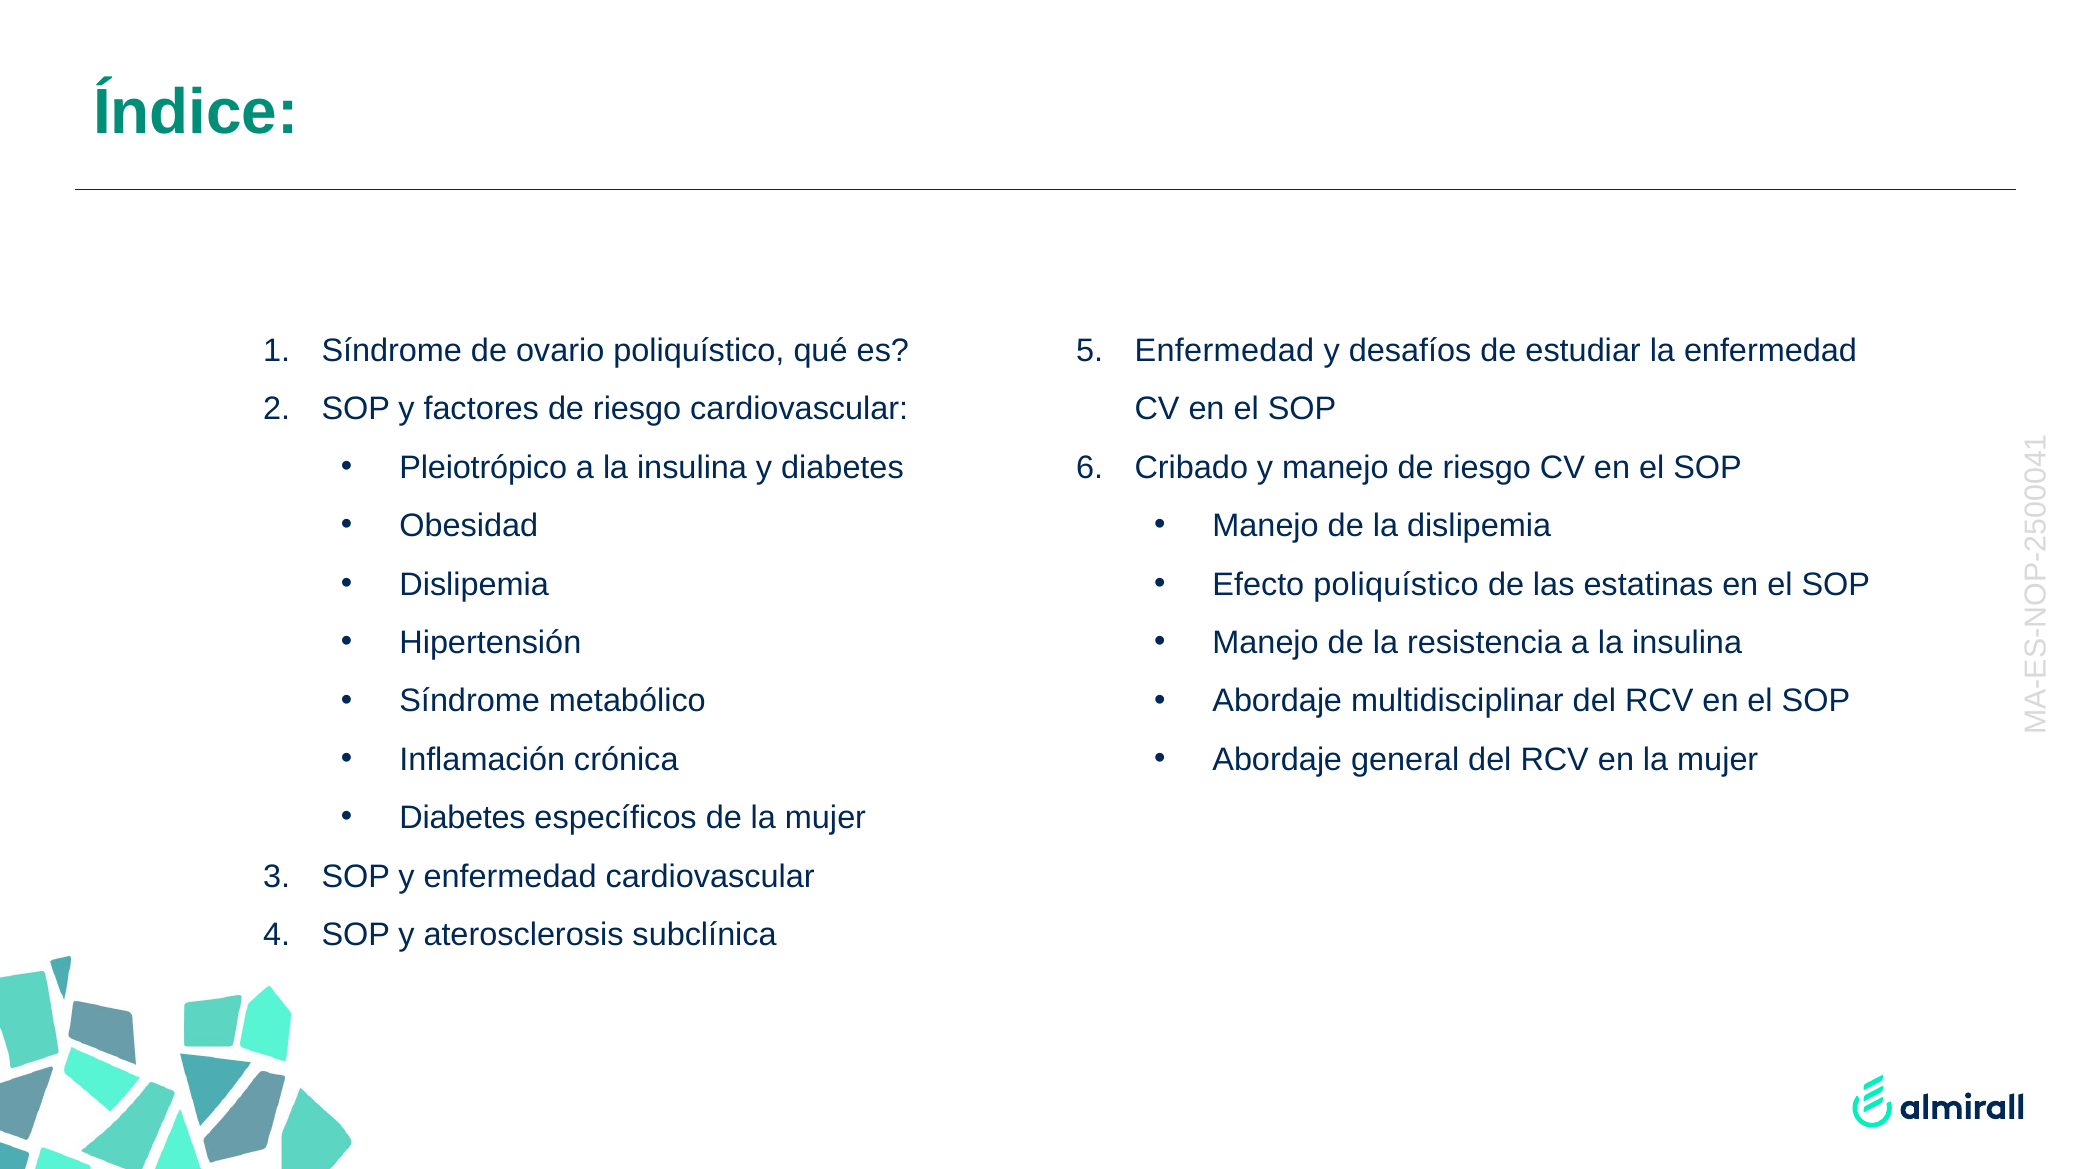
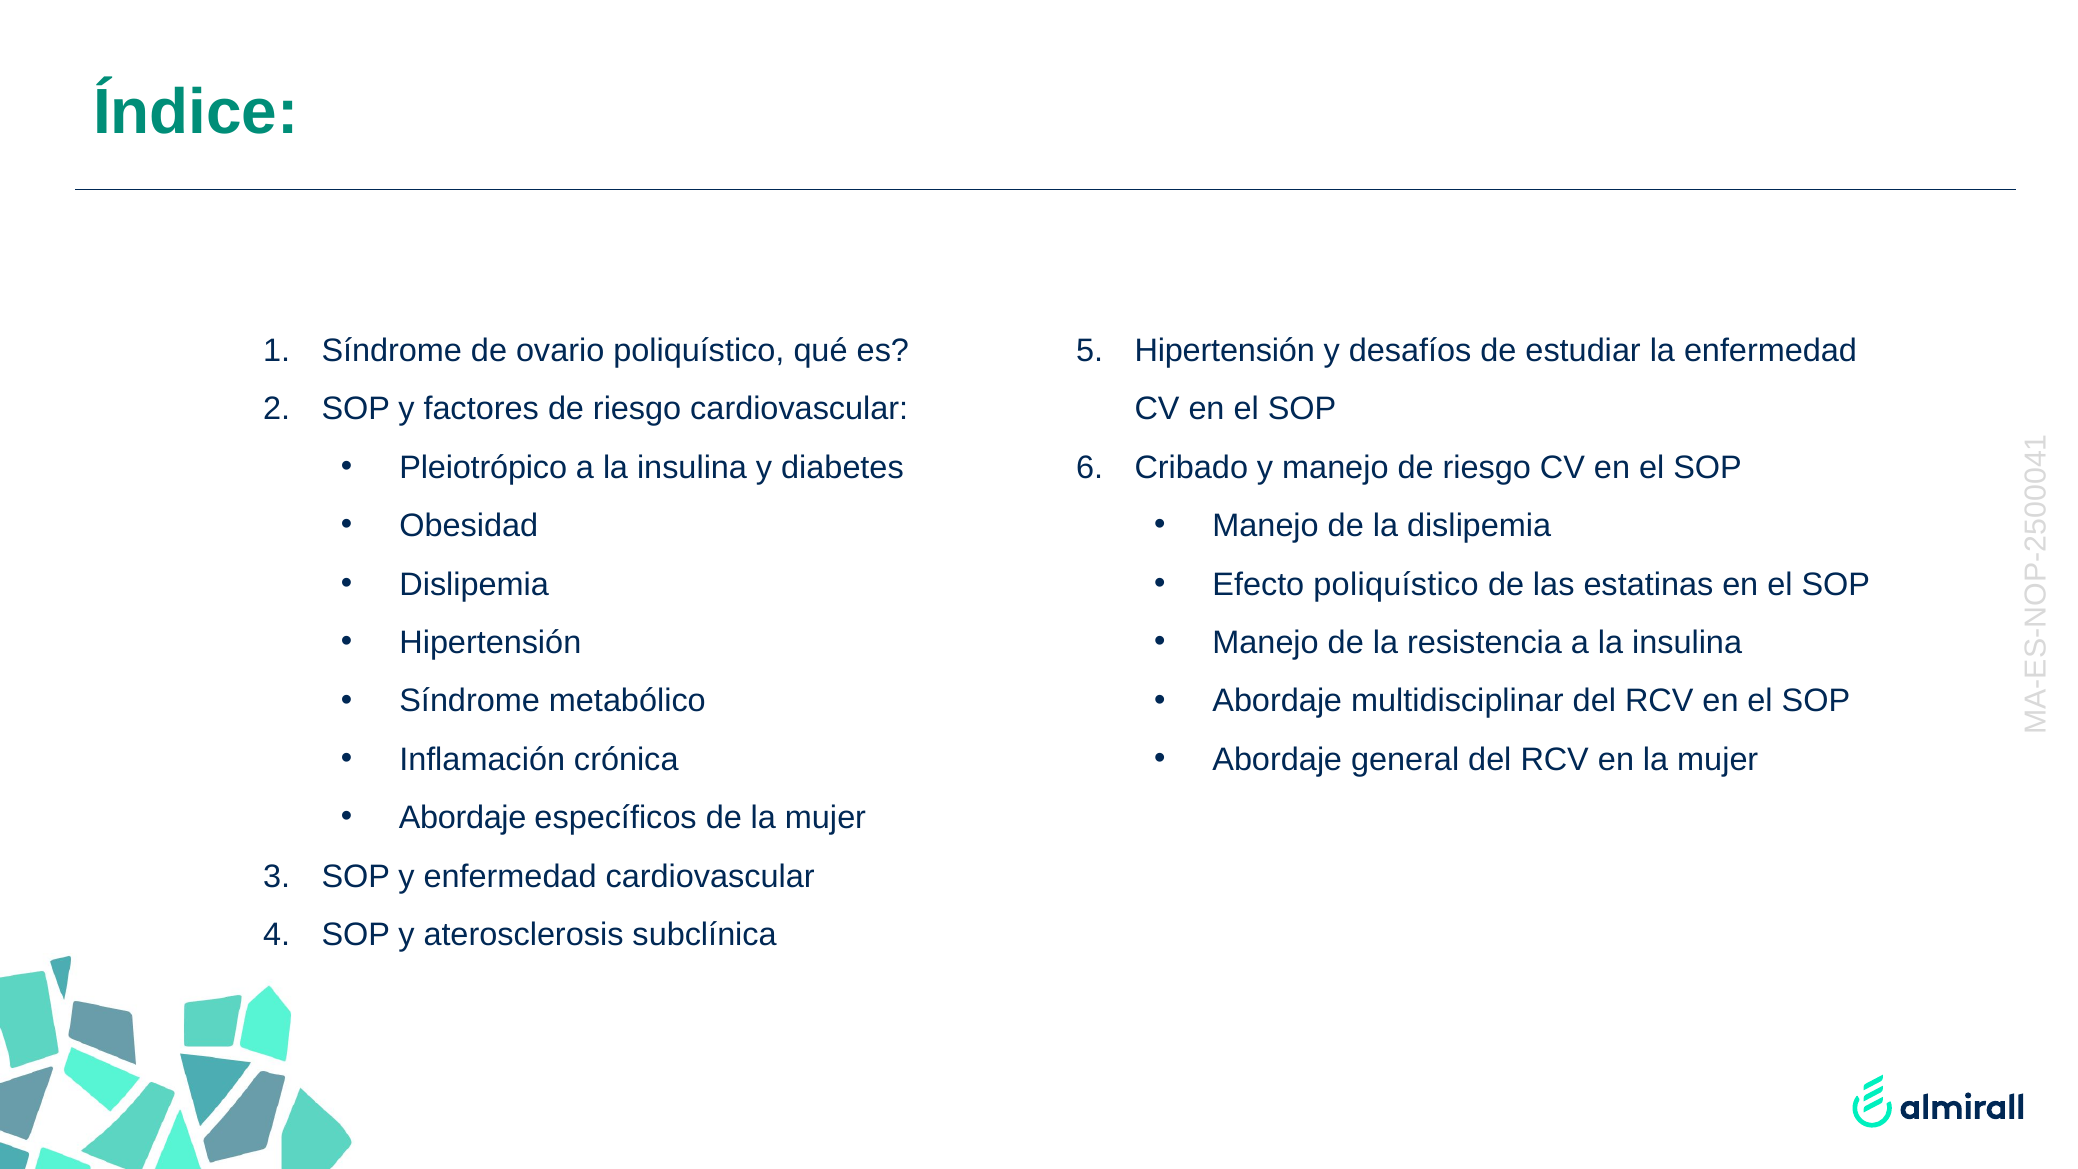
Enfermedad: Enfermedad -> Hipertensión (1225, 351)
Diabetes: Diabetes -> Abordaje (463, 818)
